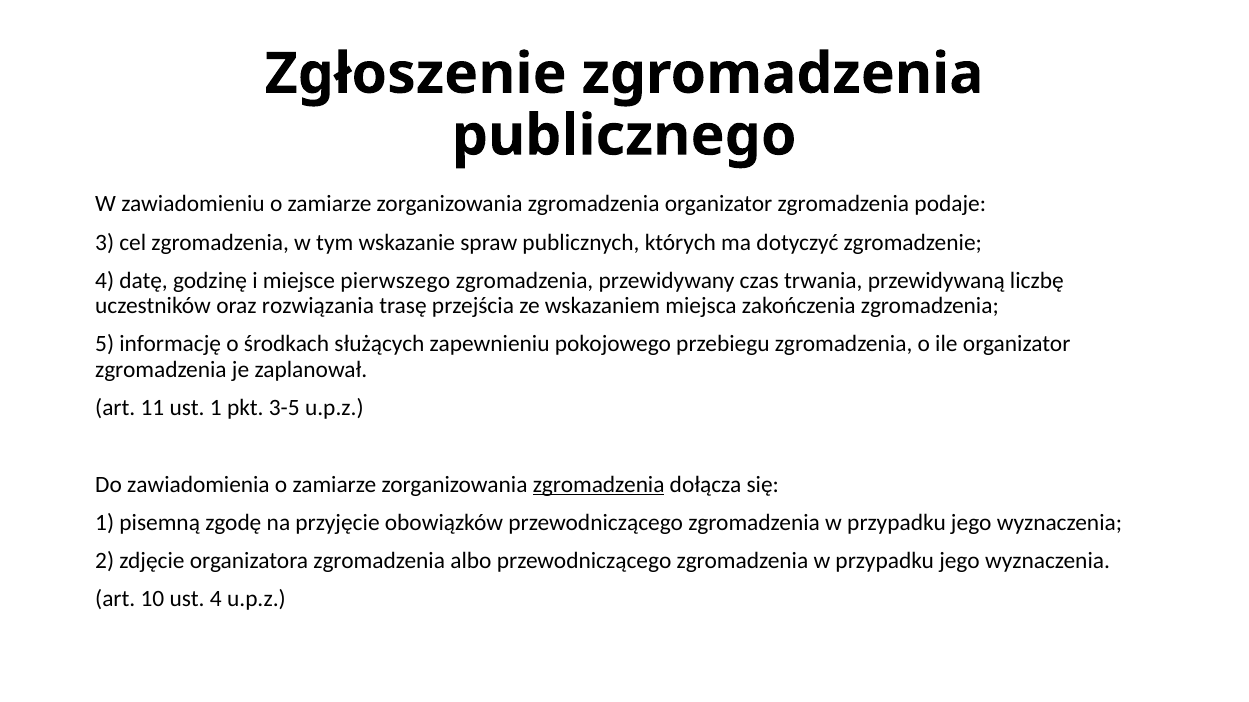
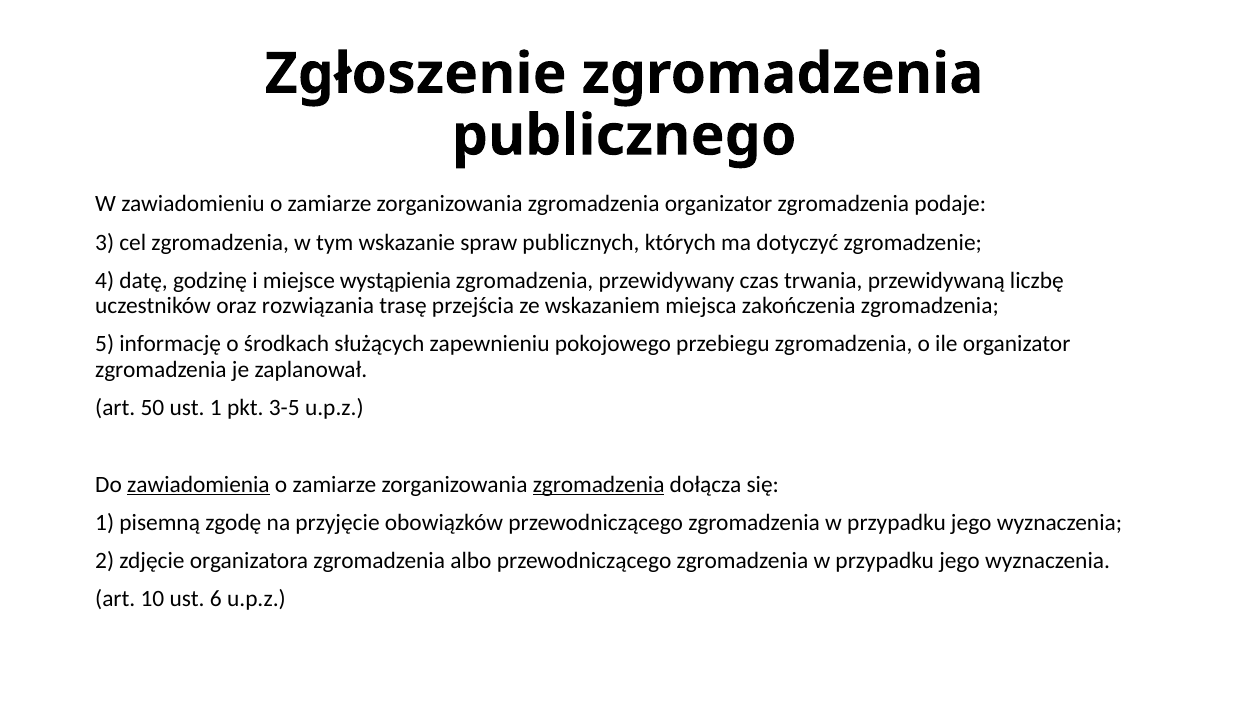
pierwszego: pierwszego -> wystąpienia (396, 281)
11: 11 -> 50 (152, 408)
zawiadomienia underline: none -> present (198, 485)
ust 4: 4 -> 6 (216, 600)
